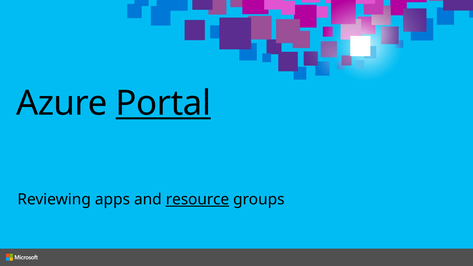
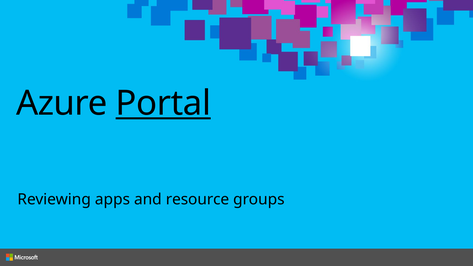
resource underline: present -> none (198, 199)
